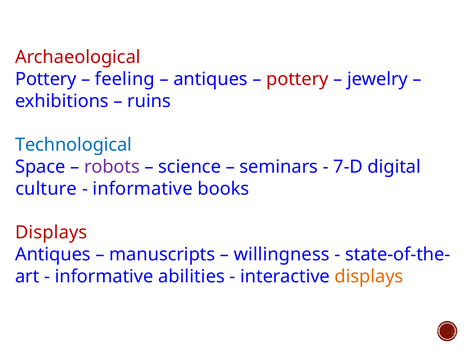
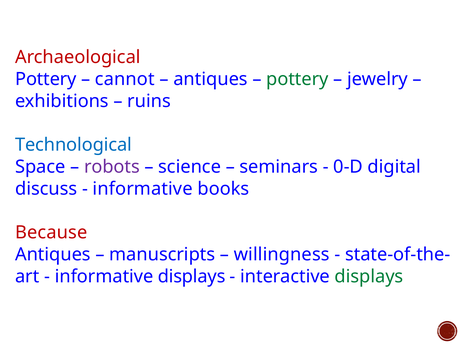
feeling: feeling -> cannot (125, 79)
pottery colour: red -> green (297, 79)
7-D: 7-D -> 0-D (348, 167)
culture: culture -> discuss (46, 189)
Displays: Displays -> Because (51, 232)
informative abilities: abilities -> displays (192, 276)
displays colour: orange -> green (369, 276)
